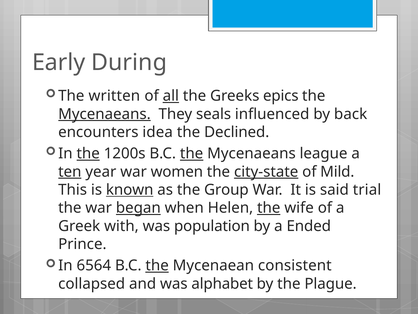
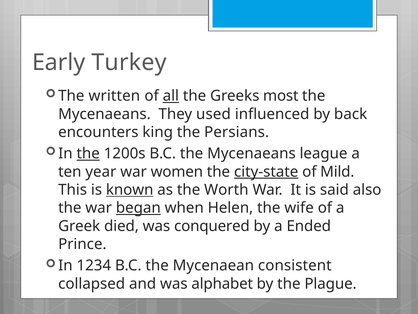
During: During -> Turkey (129, 62)
epics: epics -> most (281, 96)
Mycenaeans underline: present -> none (104, 114)
seals: seals -> used (213, 114)
idea: idea -> king (158, 132)
Declined: Declined -> Persians (237, 132)
the underline: present -> none (192, 153)
ten underline: present -> none (70, 171)
Group: Group -> Worth (226, 190)
trial: trial -> also (367, 190)
the underline: present -> none (269, 208)
with: with -> died (121, 226)
population: population -> conquered (212, 226)
6564: 6564 -> 1234 (94, 265)
the underline: present -> none (157, 265)
